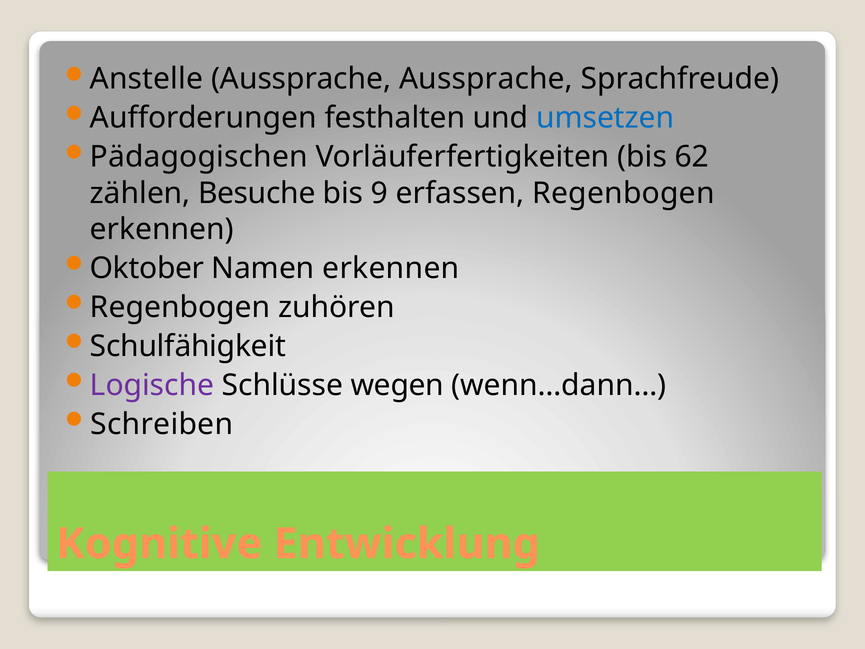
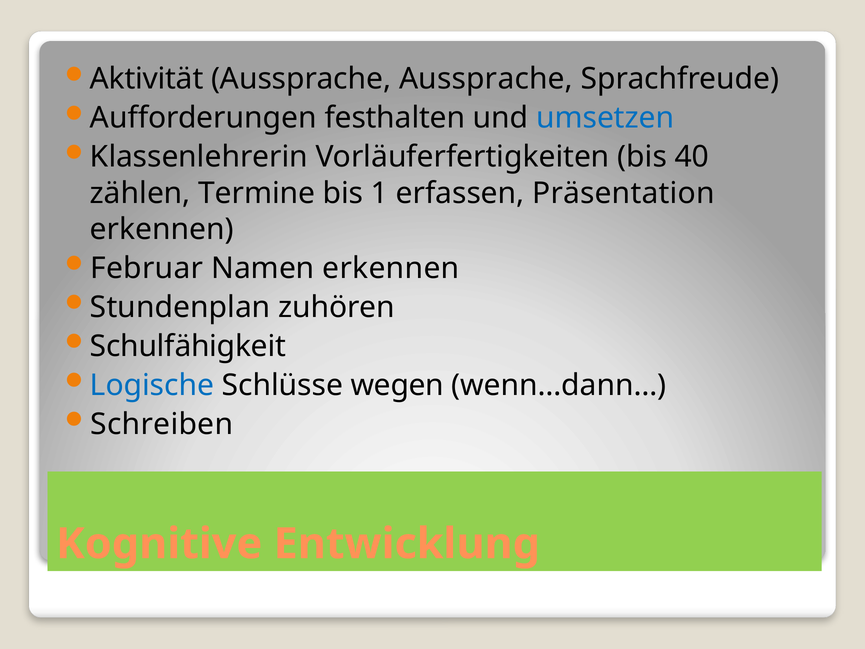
Anstelle: Anstelle -> Aktivität (147, 79)
Pädagogischen: Pädagogischen -> Klassenlehrerin (199, 157)
62: 62 -> 40 (692, 157)
Besuche: Besuche -> Termine (257, 193)
9: 9 -> 1 (380, 193)
erfassen Regenbogen: Regenbogen -> Präsentation (623, 193)
Oktober: Oktober -> Februar (147, 268)
Regenbogen: Regenbogen -> Stundenplan (180, 307)
Logische colour: purple -> blue (152, 385)
